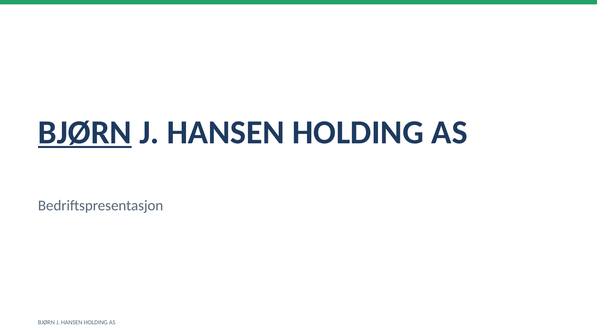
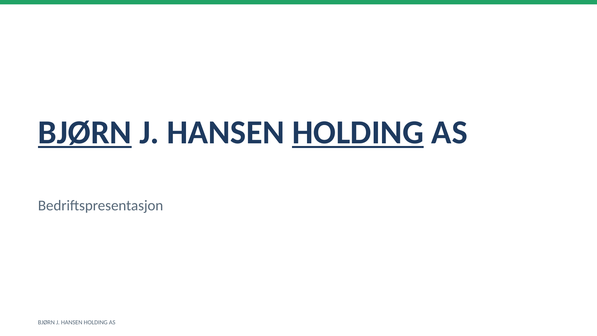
HOLDING underline: none -> present (358, 132)
